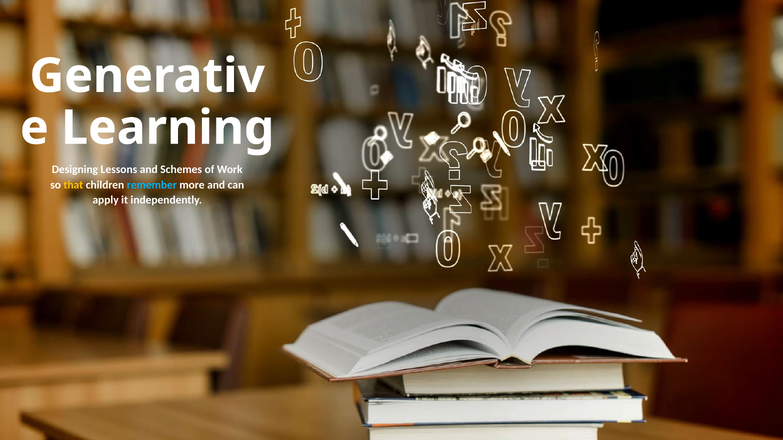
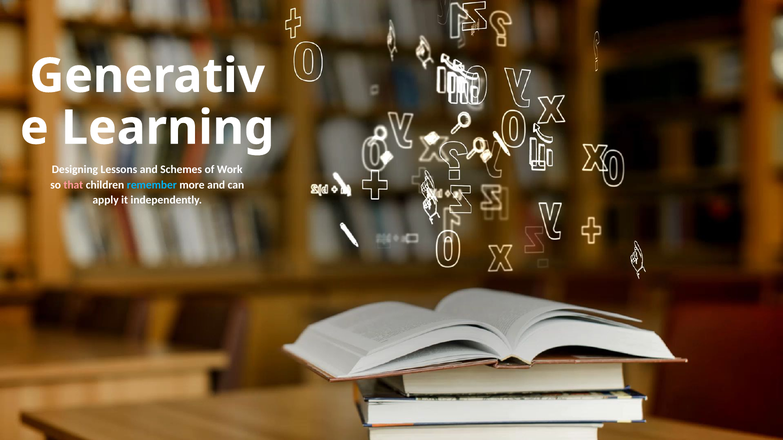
that colour: yellow -> pink (73, 185)
